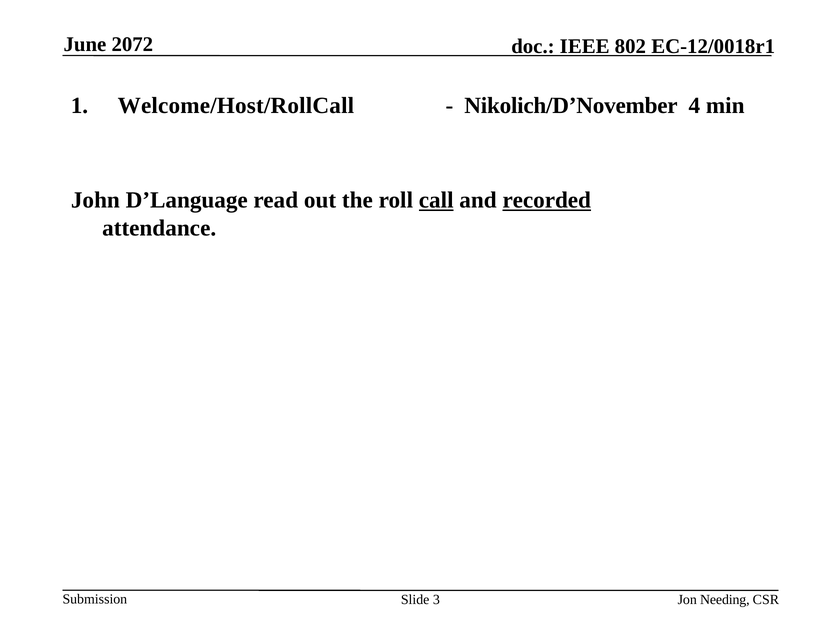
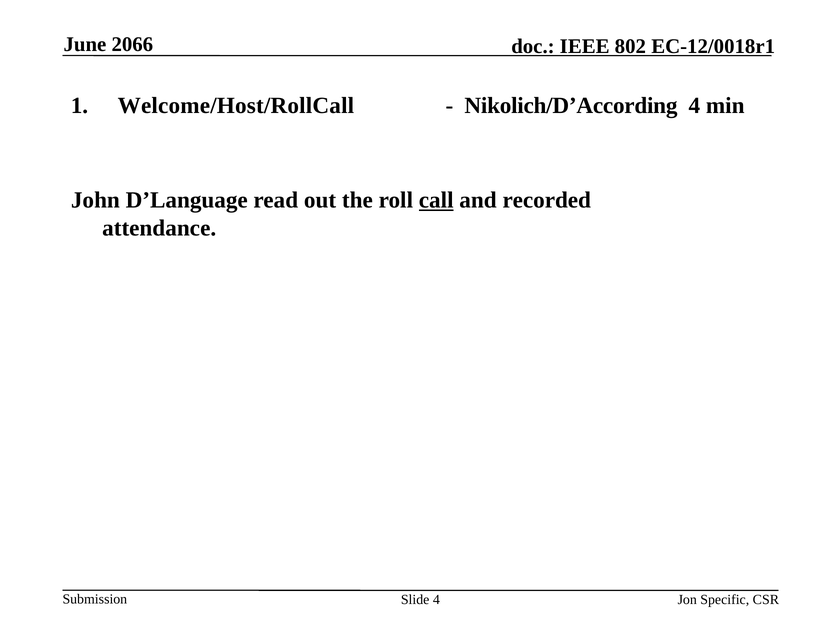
2072: 2072 -> 2066 (132, 44)
Nikolich/D’November: Nikolich/D’November -> Nikolich/D’According (571, 106)
recorded underline: present -> none (547, 200)
Slide 3: 3 -> 4 (436, 600)
Needing: Needing -> Specific (725, 600)
